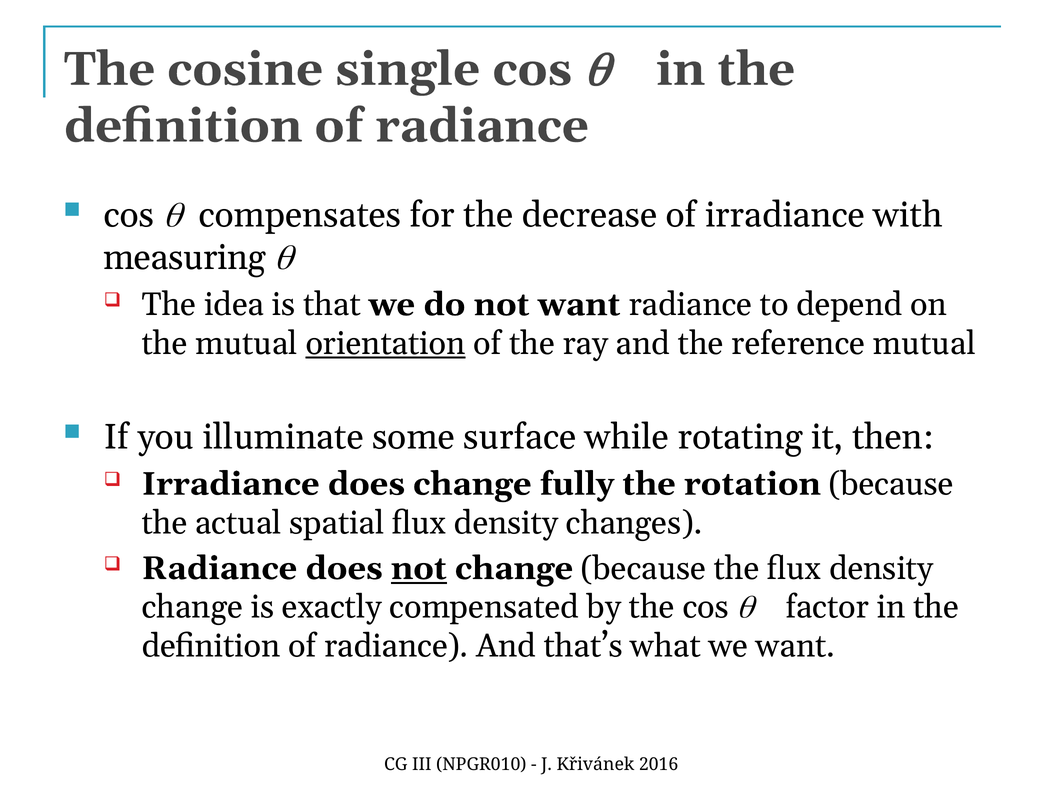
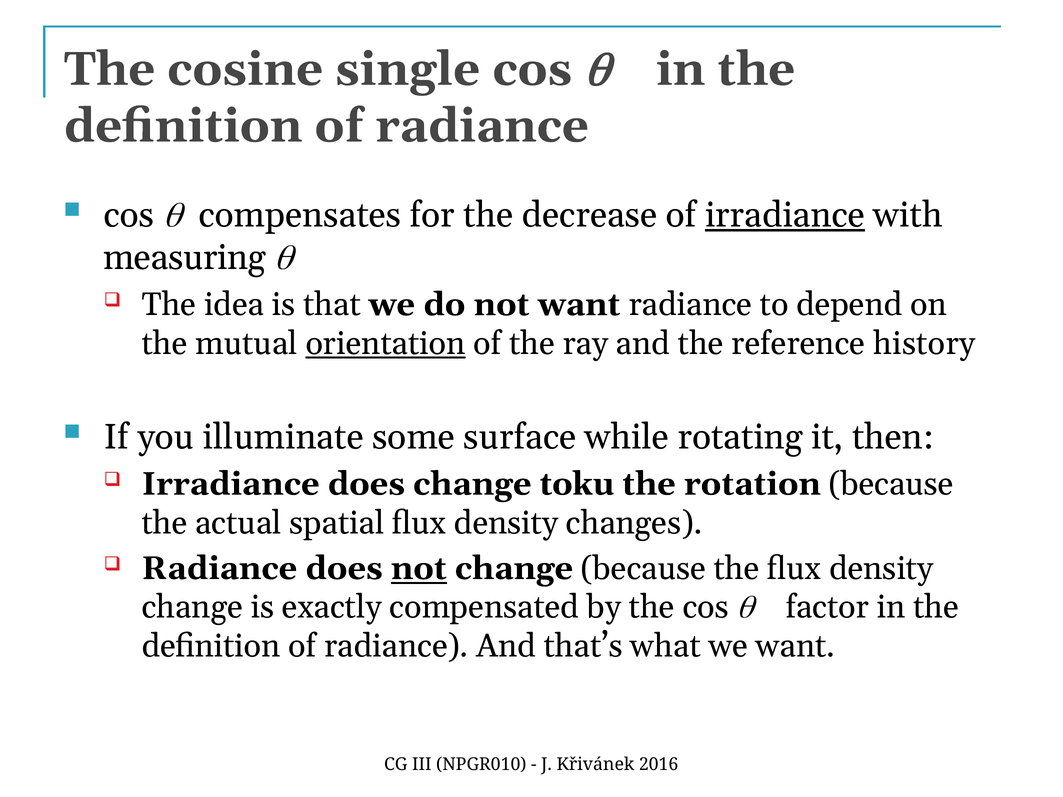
irradiance underline: none -> present (785, 215)
reference mutual: mutual -> history (924, 344)
fully: fully -> toku (577, 484)
